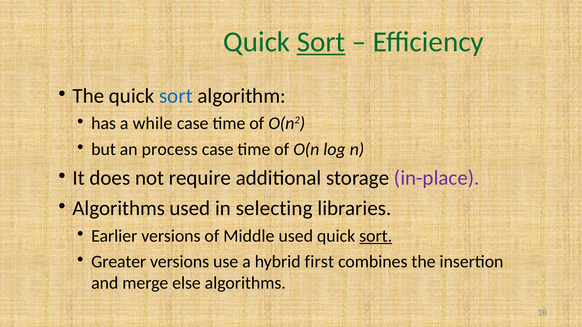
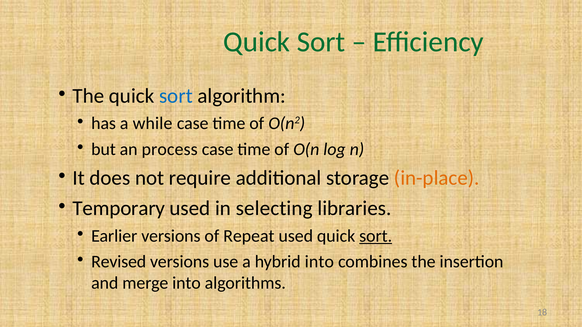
Sort underline: present -> none (321, 42)
in-place colour: purple -> orange (437, 178)
Algorithms: Algorithms -> Temporary (119, 209)
Middle: Middle -> Repeat (249, 236)
Greater: Greater -> Revised (119, 262)
hybrid first: first -> into (319, 262)
merge else: else -> into (186, 283)
